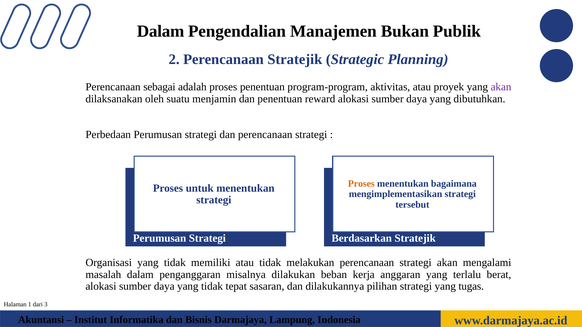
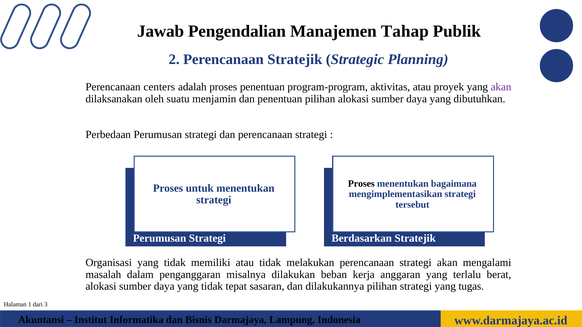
Dalam: Dalam -> Jawab (161, 31)
Bukan: Bukan -> Tahap (405, 31)
sebagai: sebagai -> centers (159, 87)
penentuan reward: reward -> pilihan (320, 99)
Proses colour: orange -> black (361, 184)
